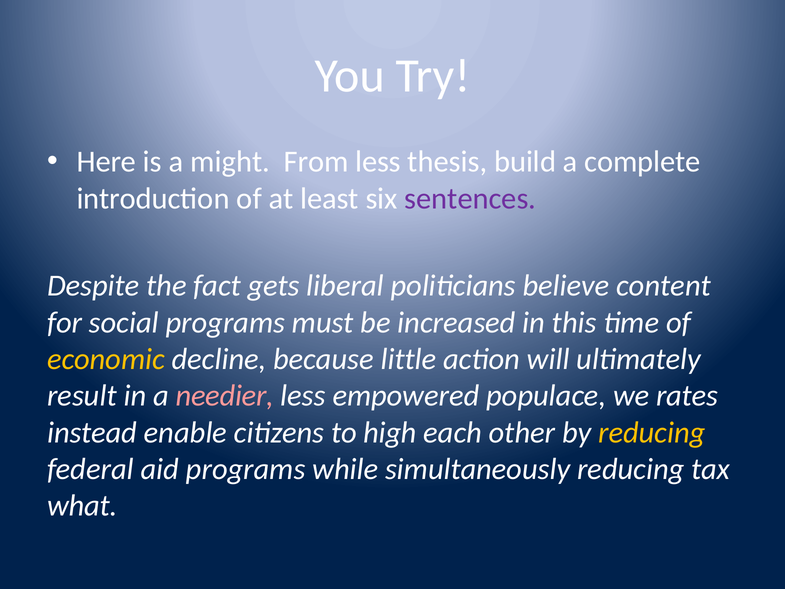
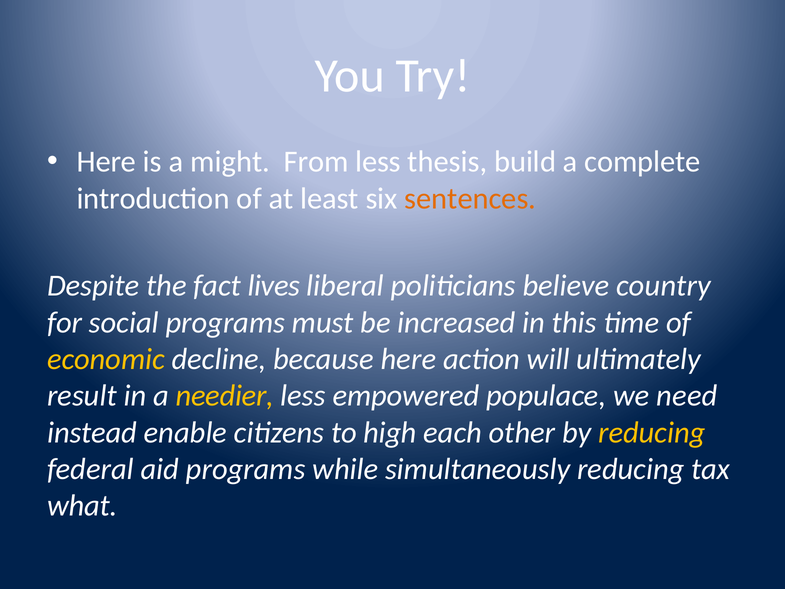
sentences colour: purple -> orange (470, 198)
gets: gets -> lives (274, 286)
content: content -> country (664, 286)
because little: little -> here (408, 359)
needier colour: pink -> yellow (225, 396)
rates: rates -> need (687, 396)
